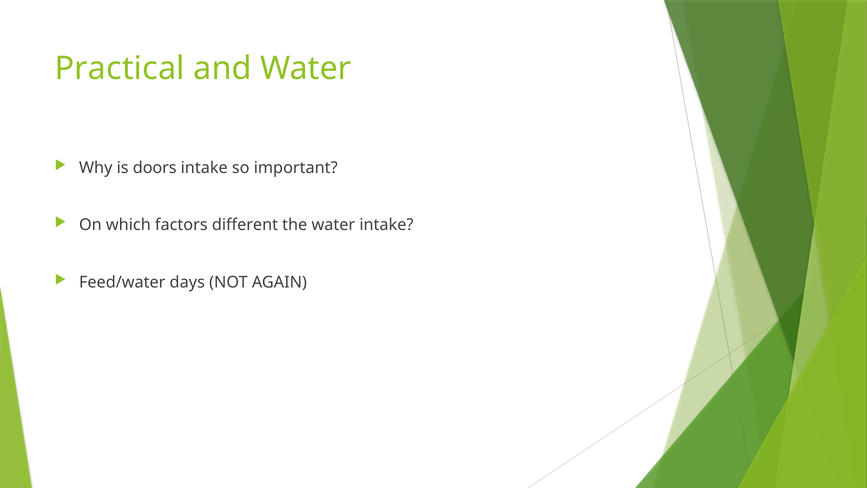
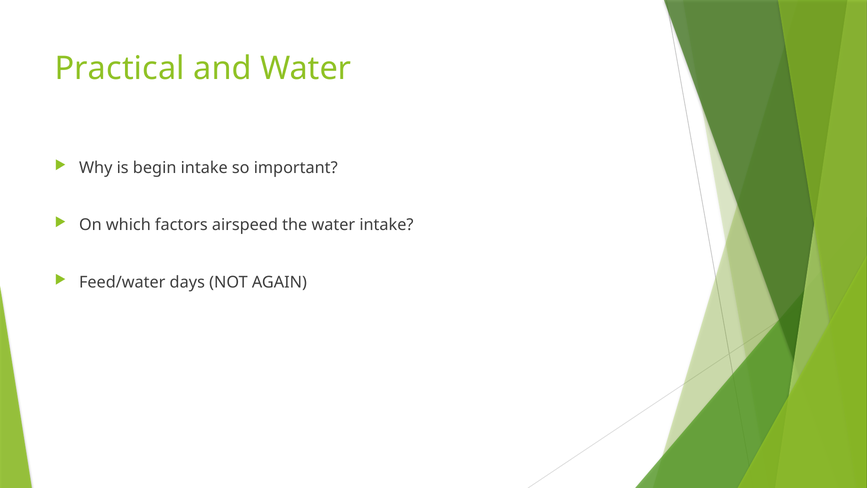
doors: doors -> begin (155, 168)
different: different -> airspeed (245, 225)
